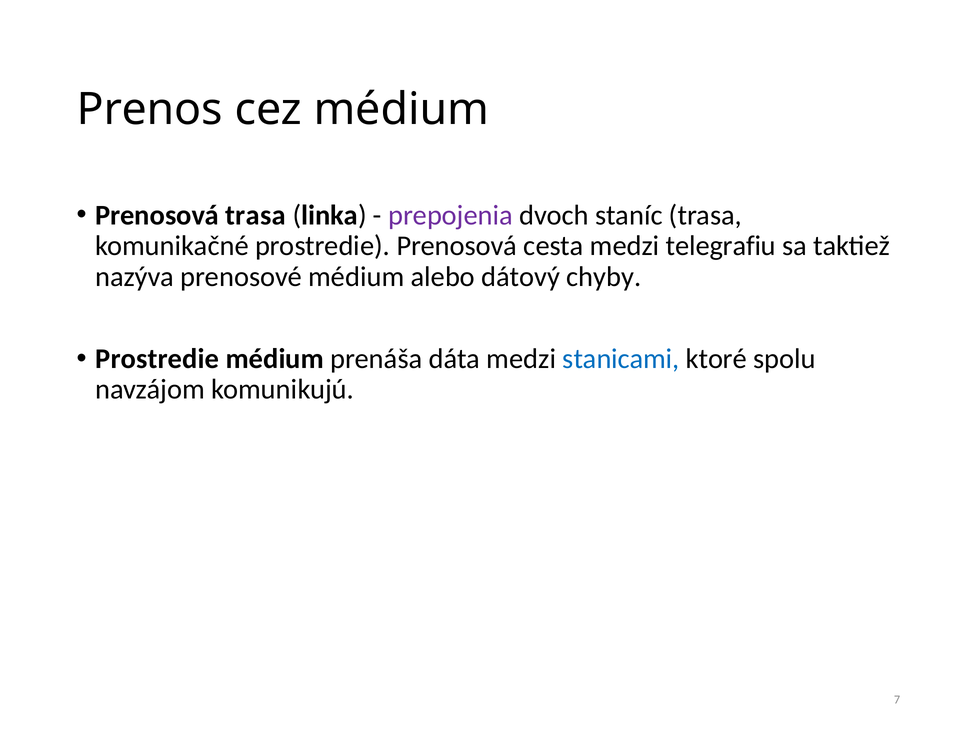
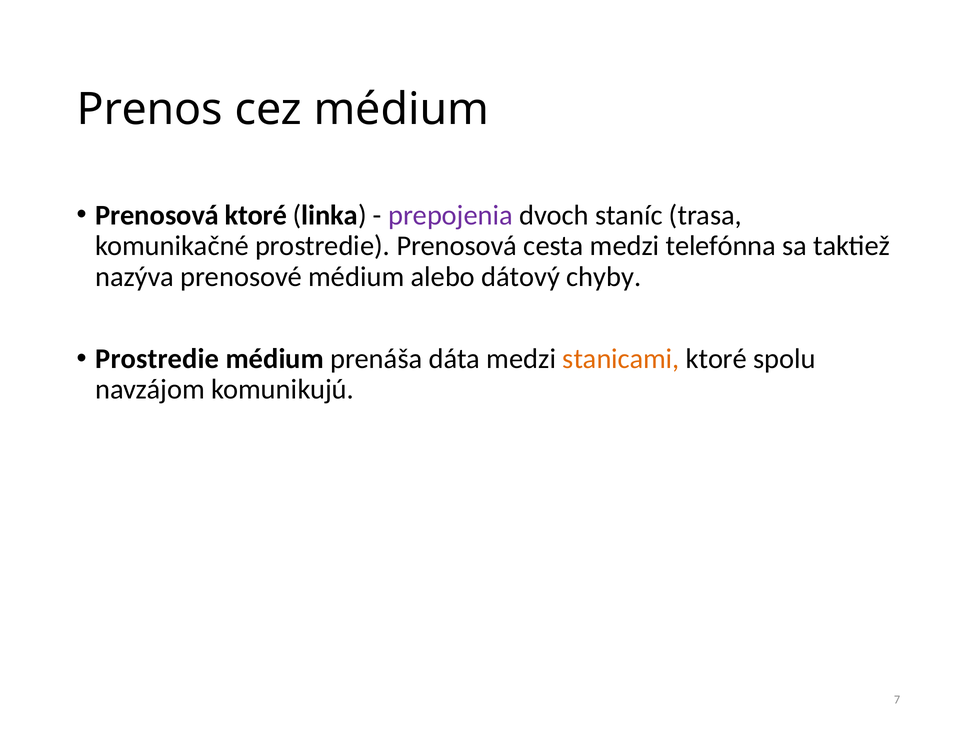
Prenosová trasa: trasa -> ktoré (256, 215)
telegrafiu: telegrafiu -> telefónna (721, 246)
stanicami colour: blue -> orange (621, 359)
